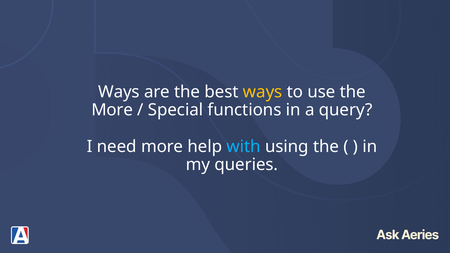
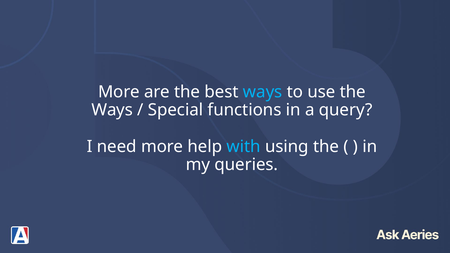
Ways: Ways -> More (119, 92)
ways colour: yellow -> light blue (263, 92)
More: More -> Ways (112, 110)
